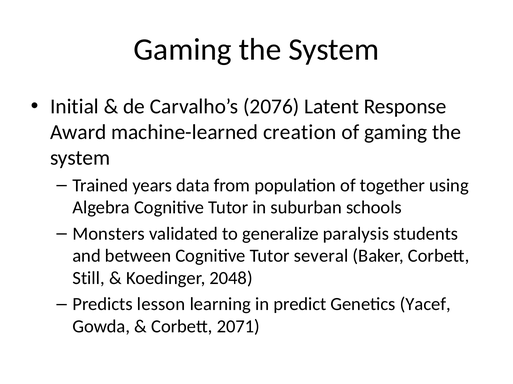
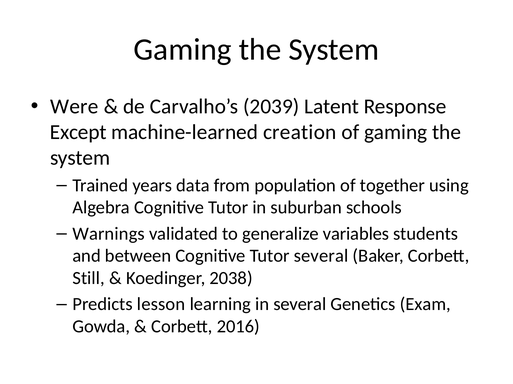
Initial: Initial -> Were (74, 107)
2076: 2076 -> 2039 (271, 107)
Award: Award -> Except (78, 132)
Monsters: Monsters -> Warnings (109, 234)
paralysis: paralysis -> variables (356, 234)
2048: 2048 -> 2038 (231, 279)
in predict: predict -> several (300, 305)
Yacef: Yacef -> Exam (425, 305)
2071: 2071 -> 2016 (238, 327)
